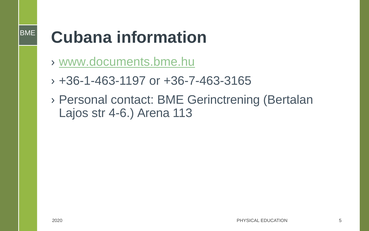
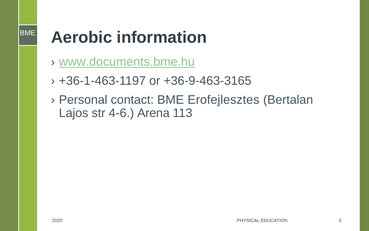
Cubana: Cubana -> Aerobic (82, 37)
+36-7-463-3165: +36-7-463-3165 -> +36-9-463-3165 (208, 81)
Gerinctrening: Gerinctrening -> Erofejlesztes (223, 100)
